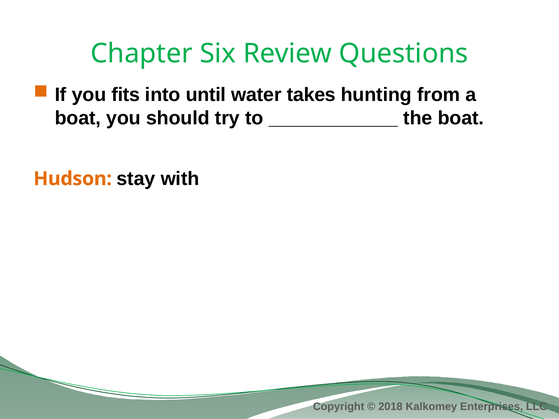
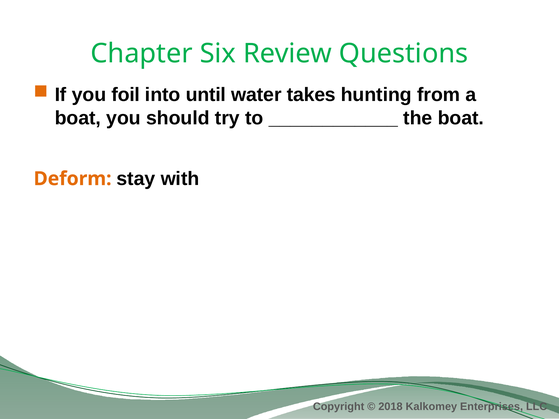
fits: fits -> foil (126, 95)
Hudson: Hudson -> Deform (73, 179)
